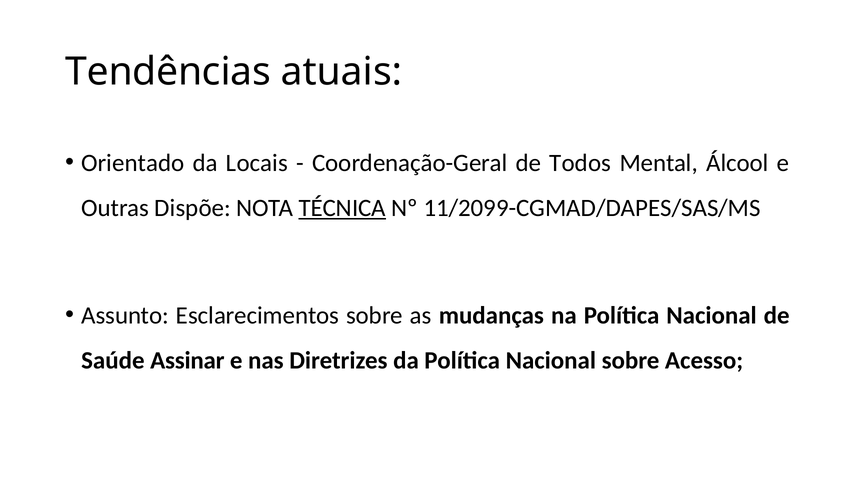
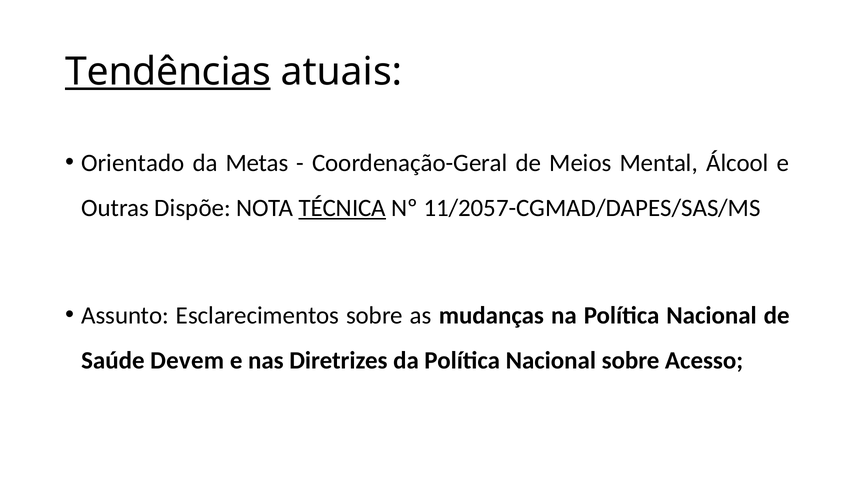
Tendências underline: none -> present (168, 72)
Locais: Locais -> Metas (257, 163)
Todos: Todos -> Meios (580, 163)
11/2099-CGMAD/DAPES/SAS/MS: 11/2099-CGMAD/DAPES/SAS/MS -> 11/2057-CGMAD/DAPES/SAS/MS (592, 208)
Assinar: Assinar -> Devem (187, 360)
